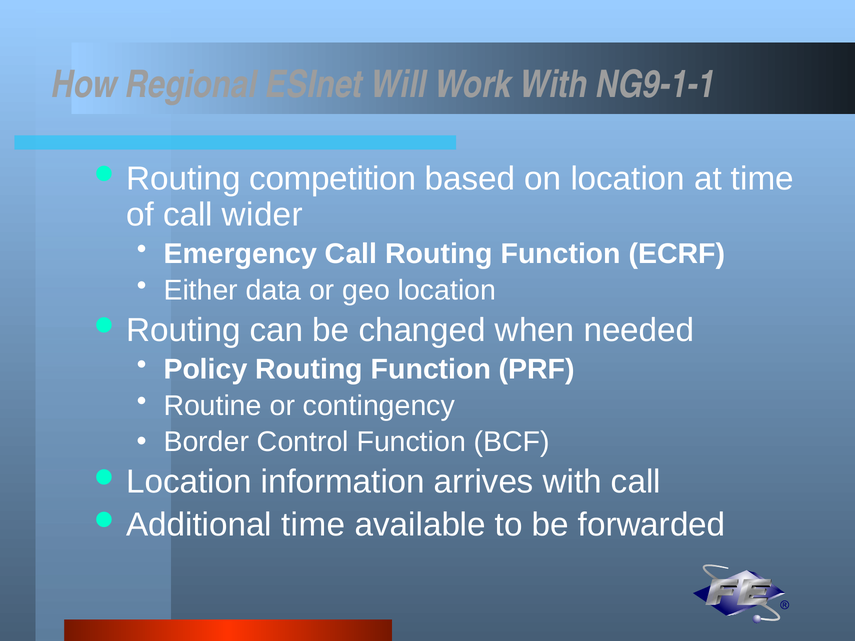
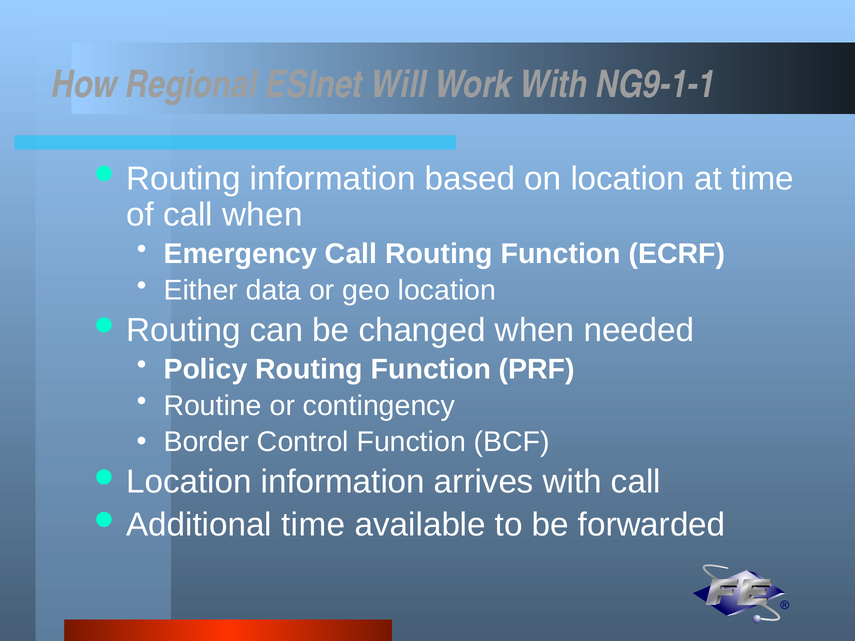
competition: competition -> information (333, 179)
call wider: wider -> when (262, 215)
